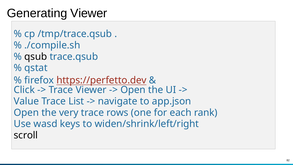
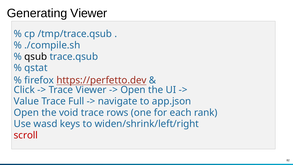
List: List -> Full (76, 101)
very: very -> void (69, 112)
scroll colour: black -> red (26, 135)
